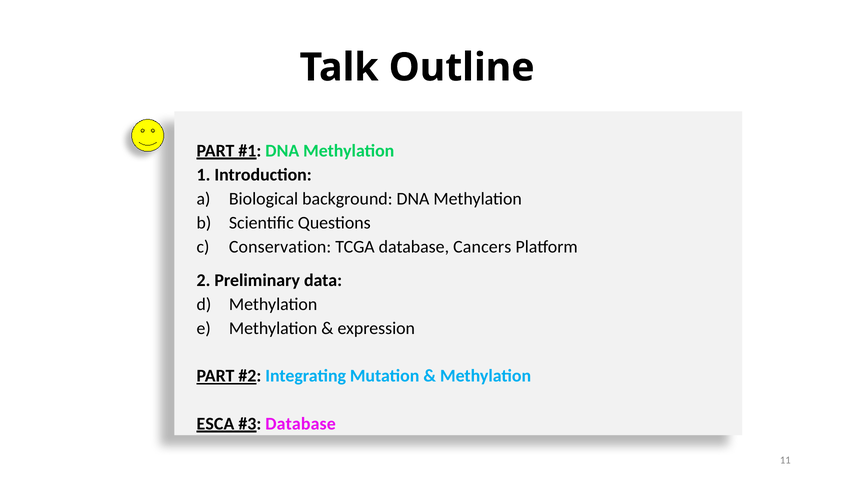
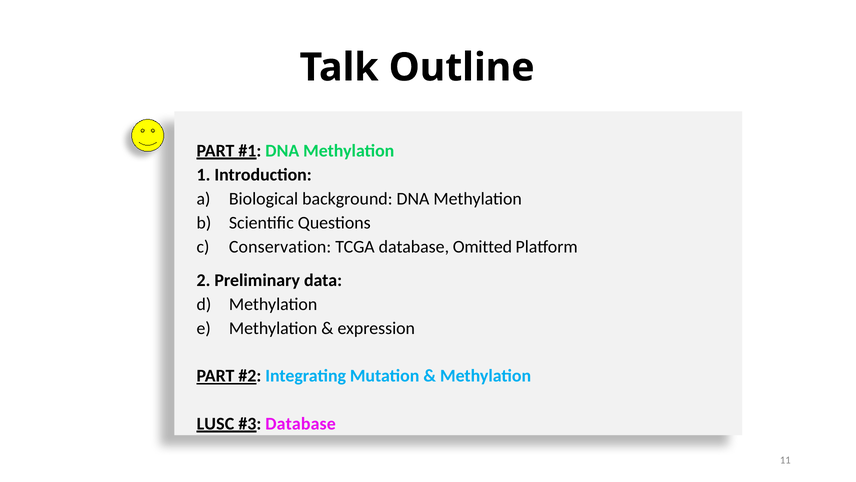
Cancers: Cancers -> Omitted (482, 246)
ESCA: ESCA -> LUSC (215, 423)
